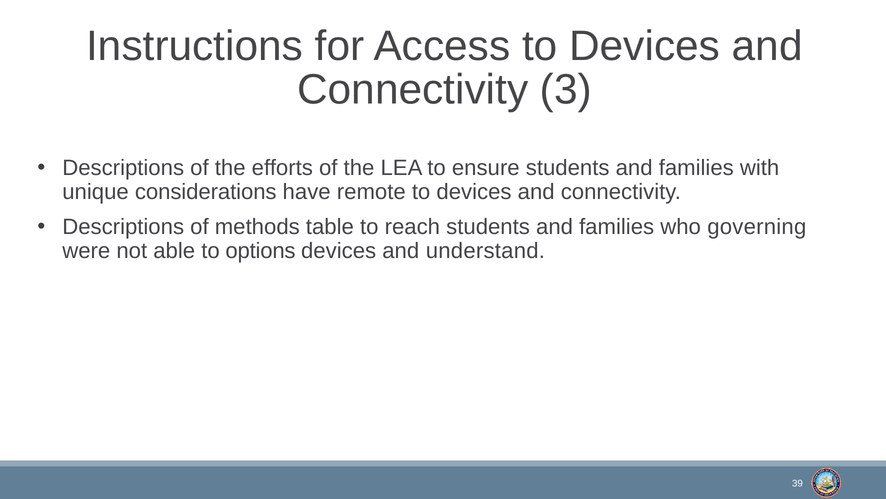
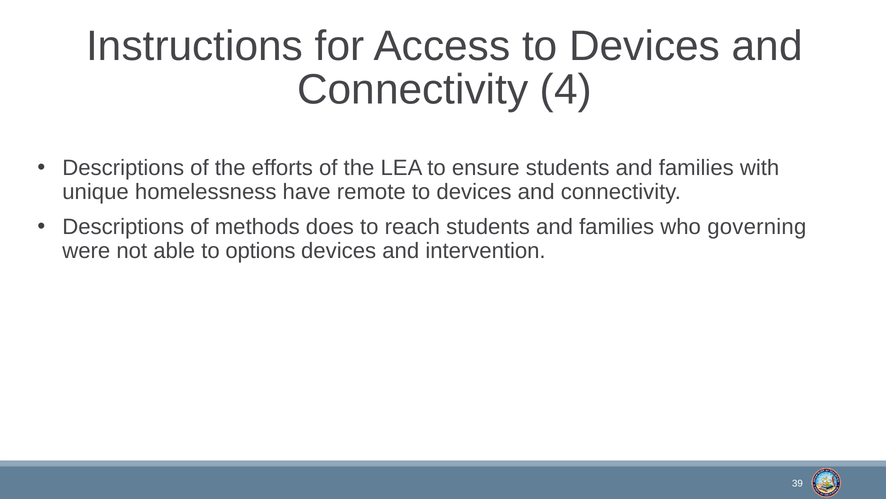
3: 3 -> 4 (566, 90)
considerations: considerations -> homelessness (206, 192)
table: table -> does (330, 227)
understand: understand -> intervention (486, 251)
